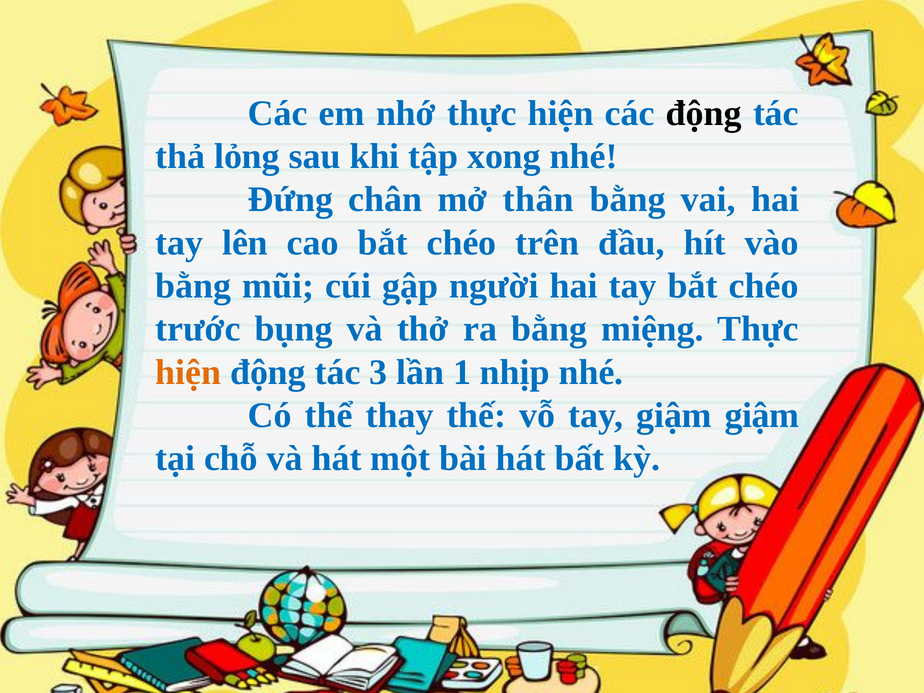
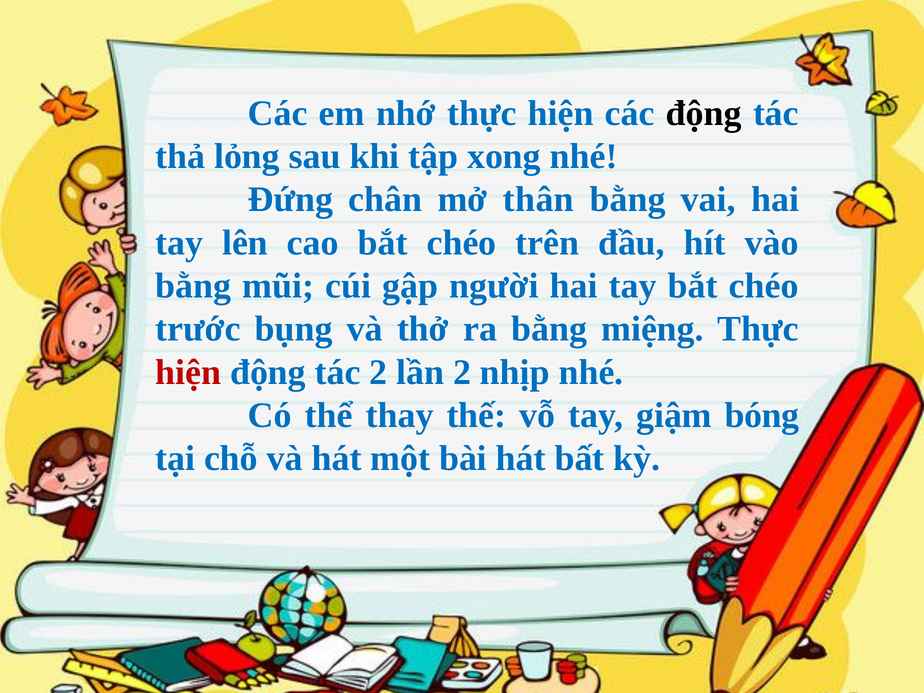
hiện colour: orange -> red (188, 372)
tác 3: 3 -> 2 (378, 372)
lần 1: 1 -> 2 (462, 372)
giậm giậm: giậm -> bóng (762, 415)
